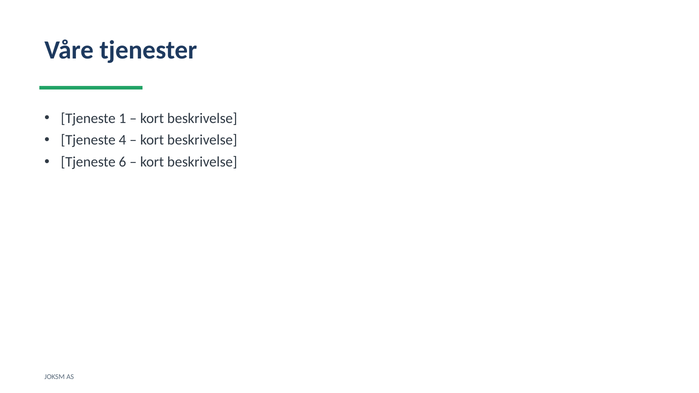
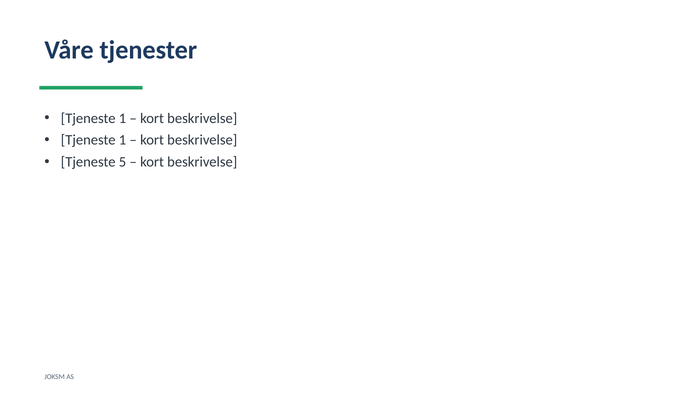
4: 4 -> 1 (123, 140)
6: 6 -> 5 (123, 162)
